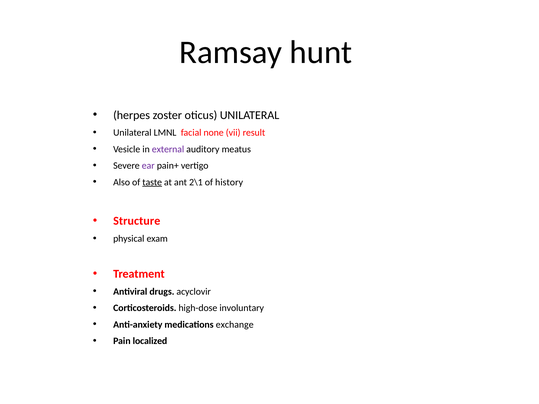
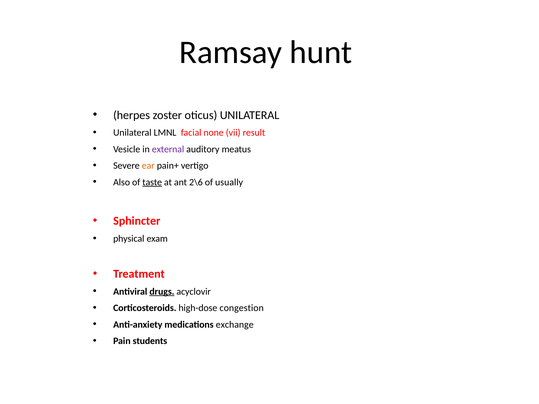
ear colour: purple -> orange (148, 166)
2\1: 2\1 -> 2\6 (196, 182)
history: history -> usually (229, 182)
Structure: Structure -> Sphincter (137, 221)
drugs underline: none -> present (162, 292)
involuntary: involuntary -> congestion (242, 308)
localized: localized -> students (150, 341)
